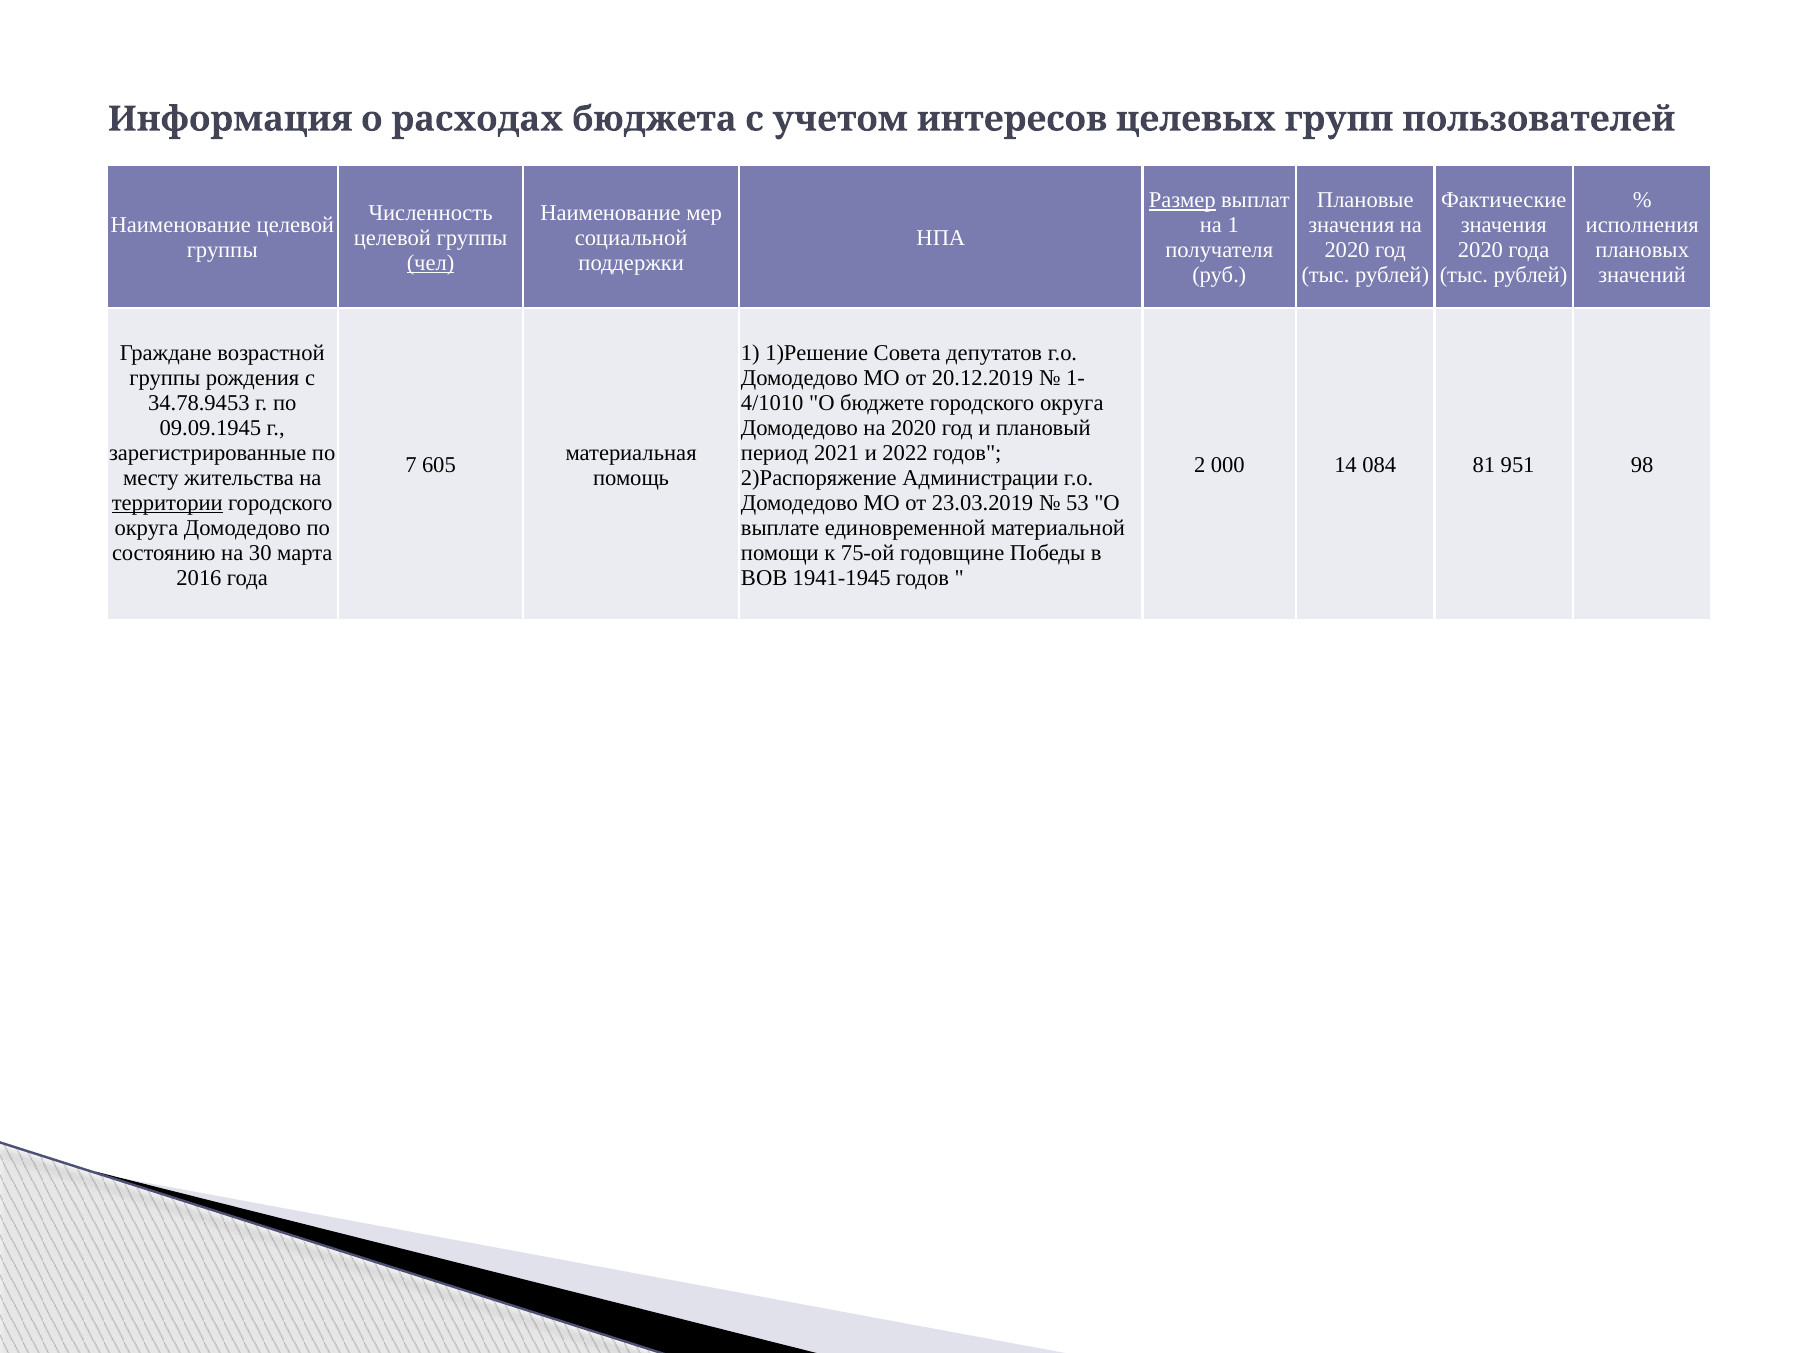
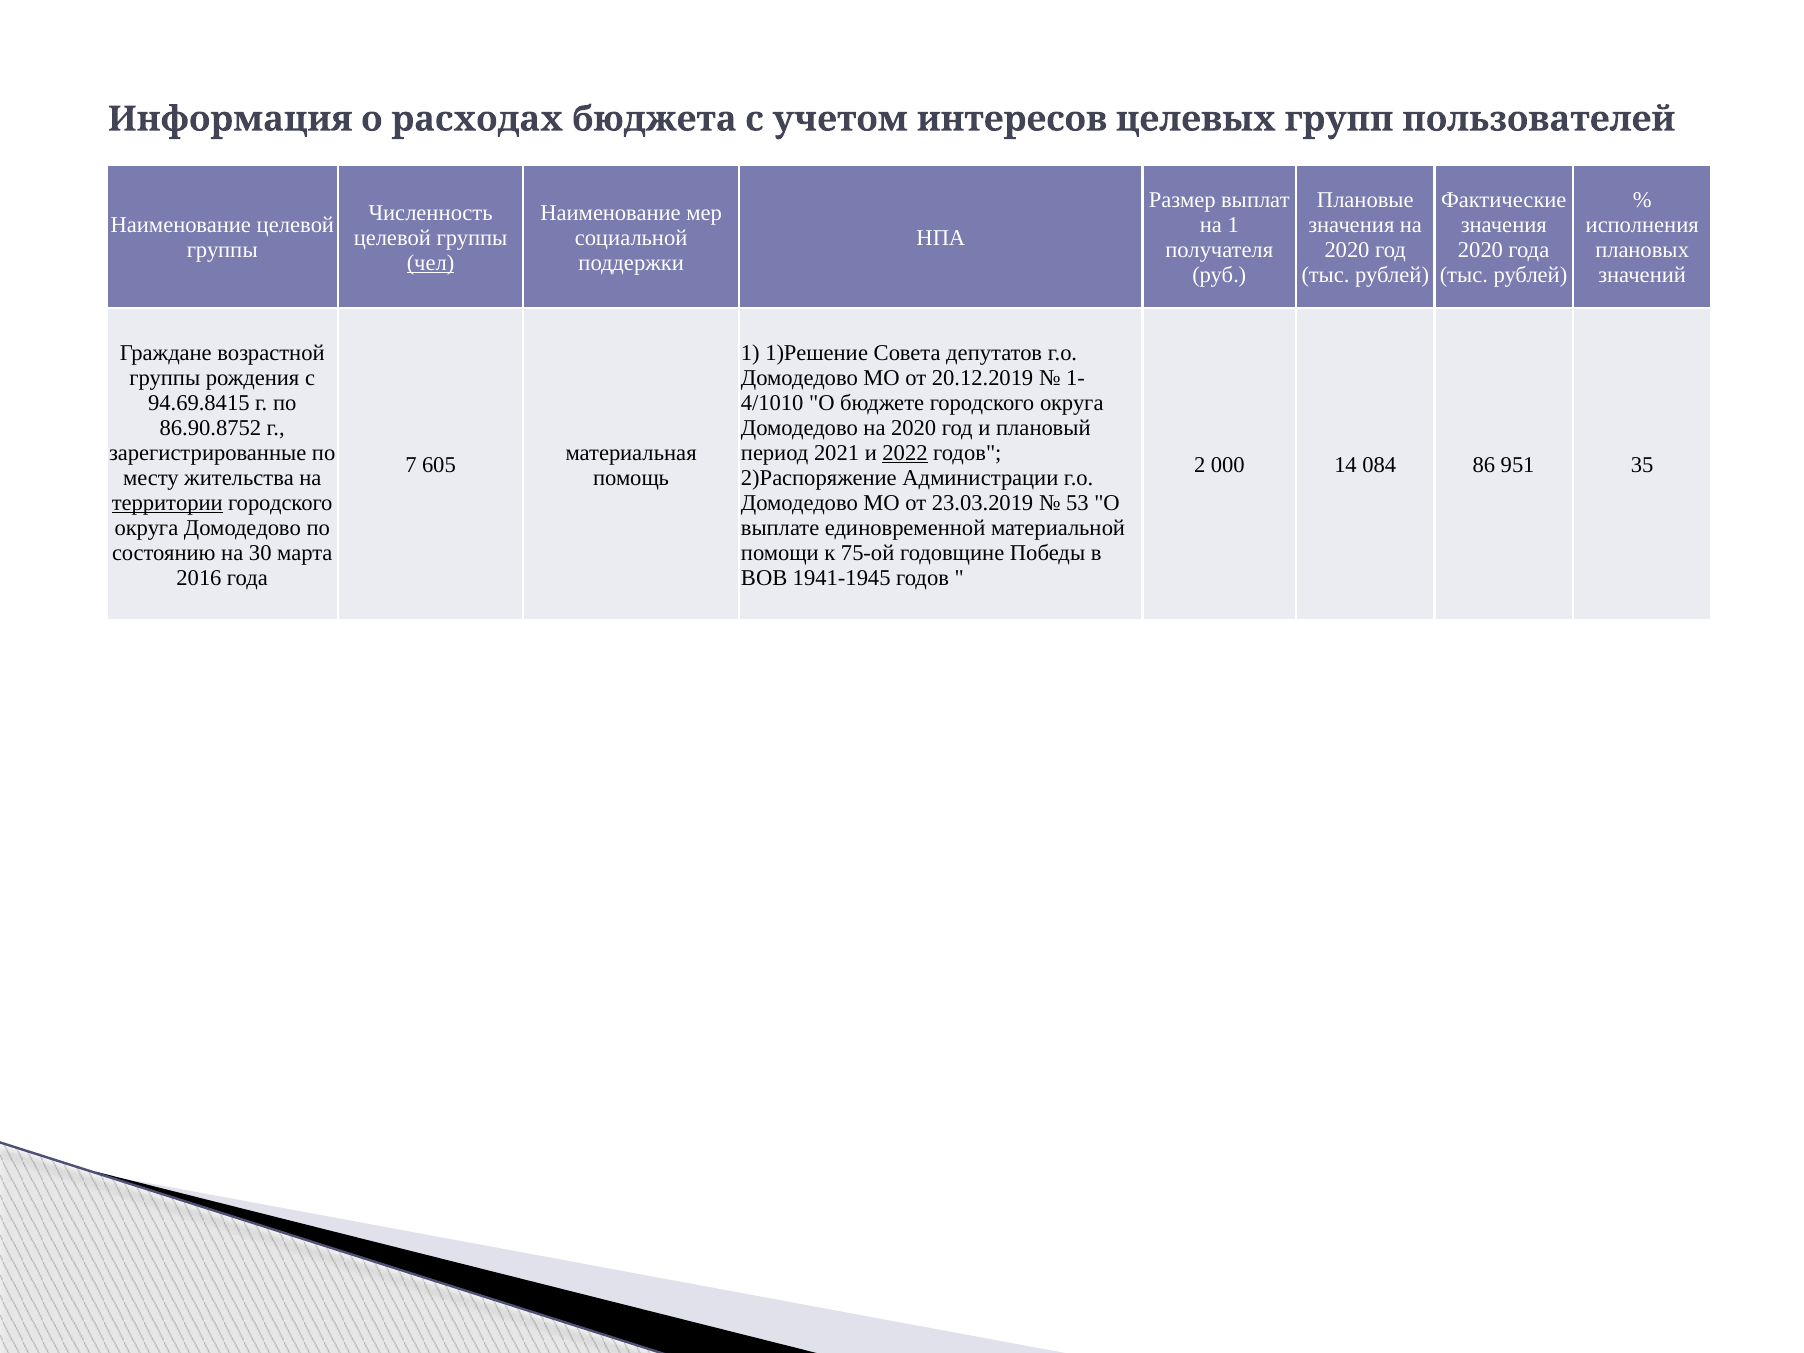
Размер underline: present -> none (1182, 200)
34.78.9453: 34.78.9453 -> 94.69.8415 (199, 403)
09.09.1945: 09.09.1945 -> 86.90.8752 (210, 428)
2022 underline: none -> present (905, 453)
81: 81 -> 86 (1484, 465)
98: 98 -> 35 (1642, 465)
